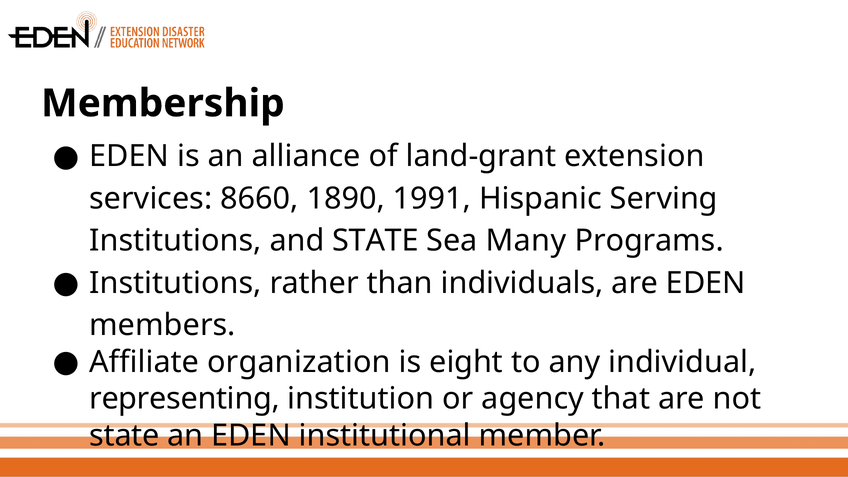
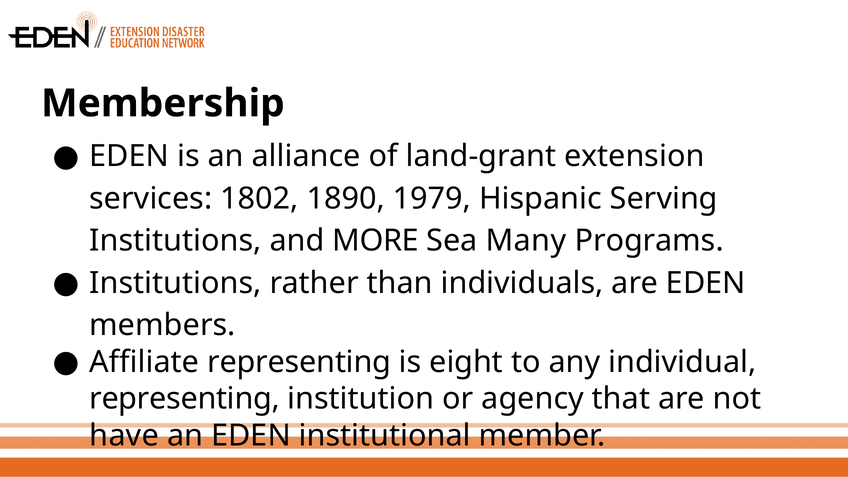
8660: 8660 -> 1802 (259, 199)
1991: 1991 -> 1979 (432, 199)
and STATE: STATE -> MORE (376, 241)
Affiliate organization: organization -> representing (299, 362)
state: state -> have (124, 435)
